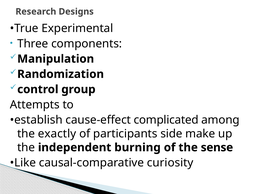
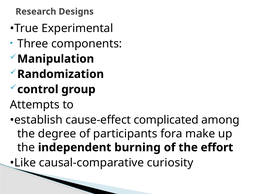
exactly: exactly -> degree (57, 134)
side: side -> fora (171, 134)
sense: sense -> effort (217, 148)
